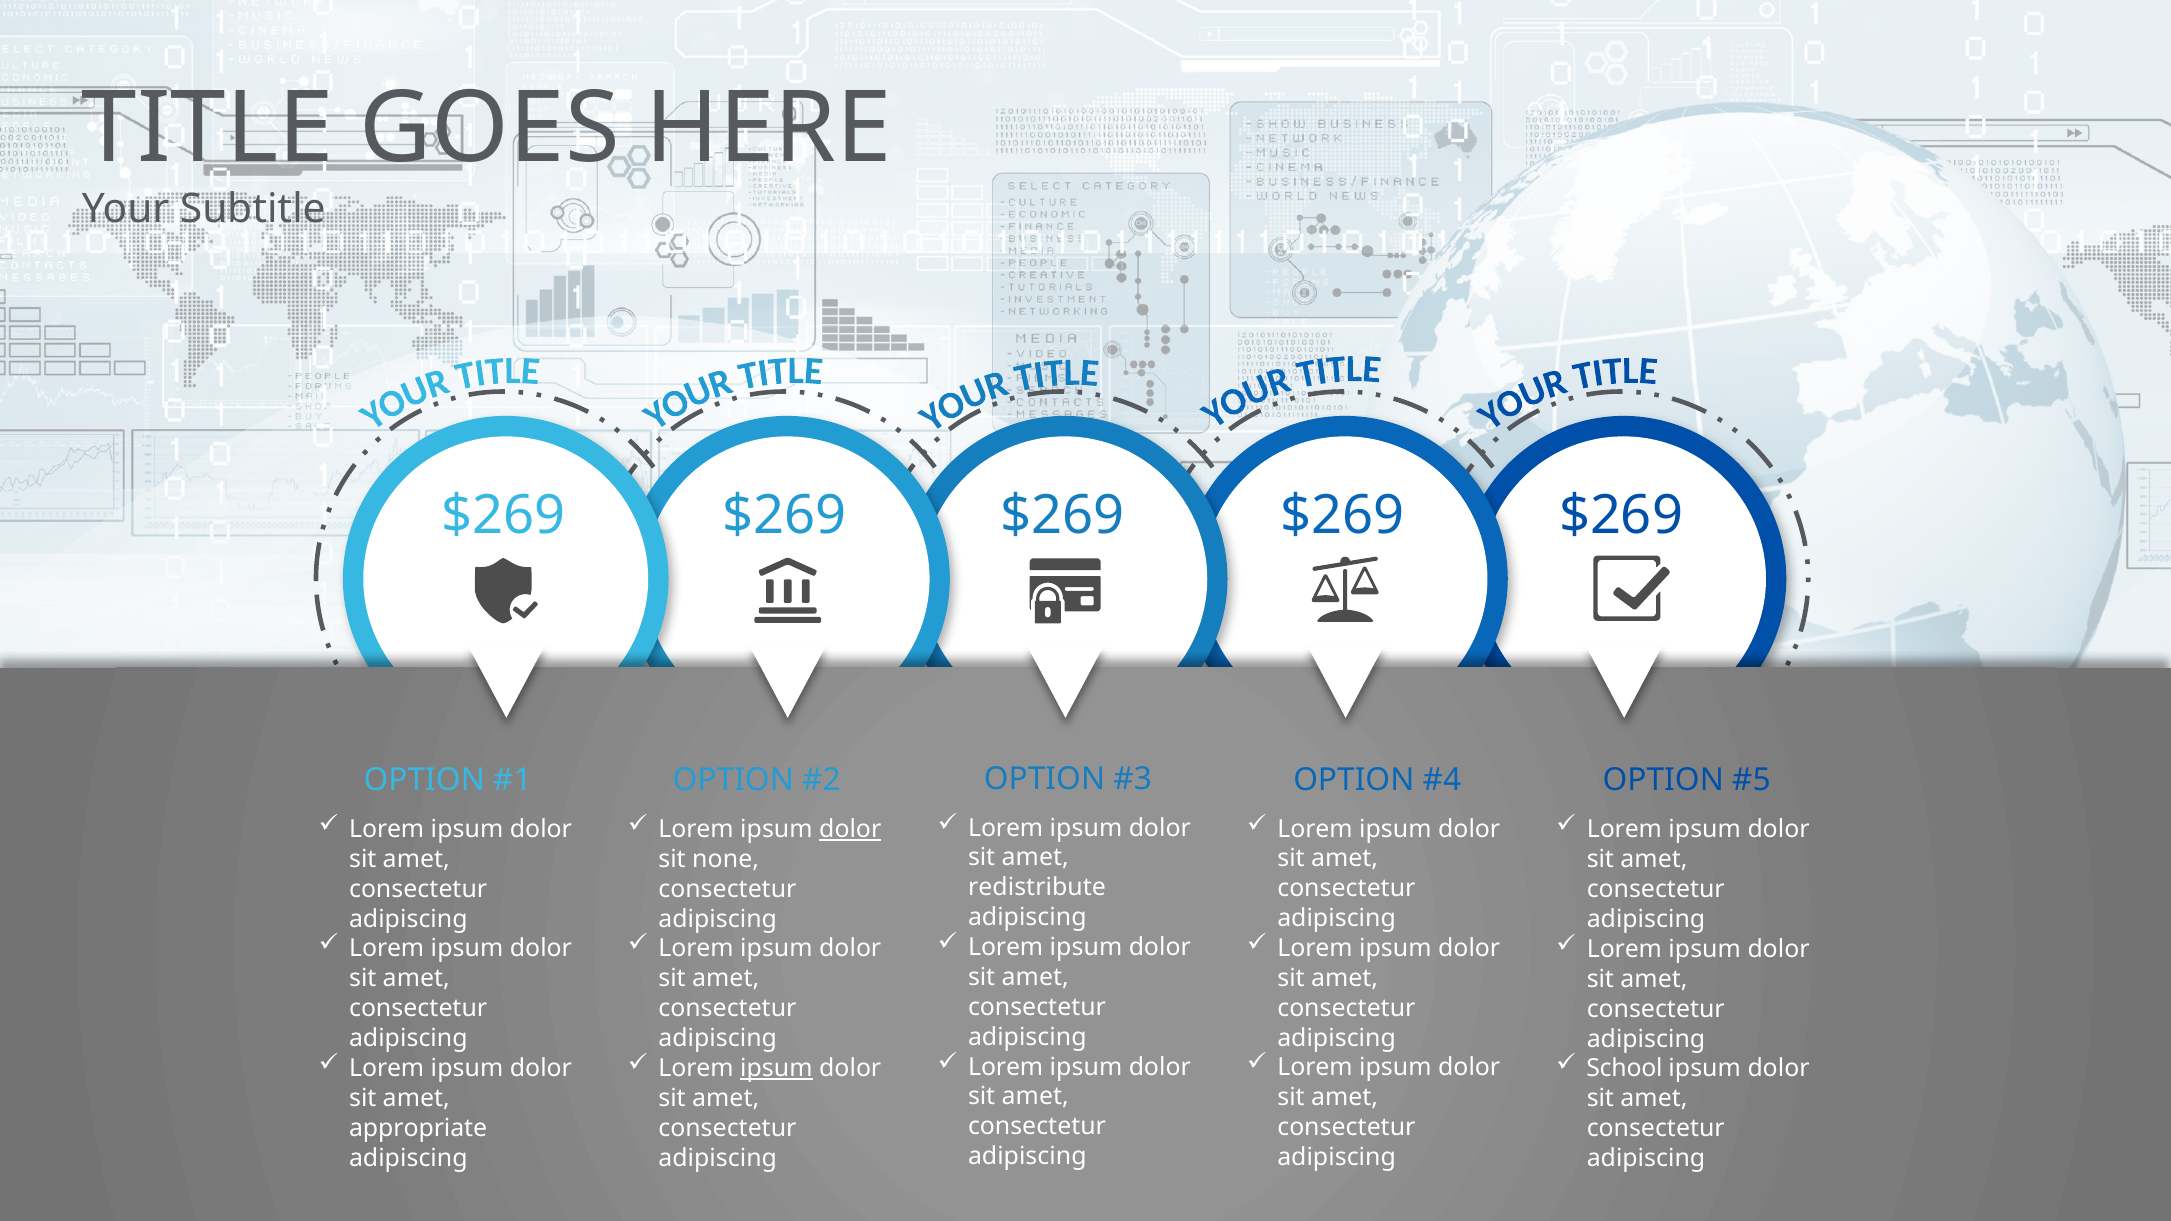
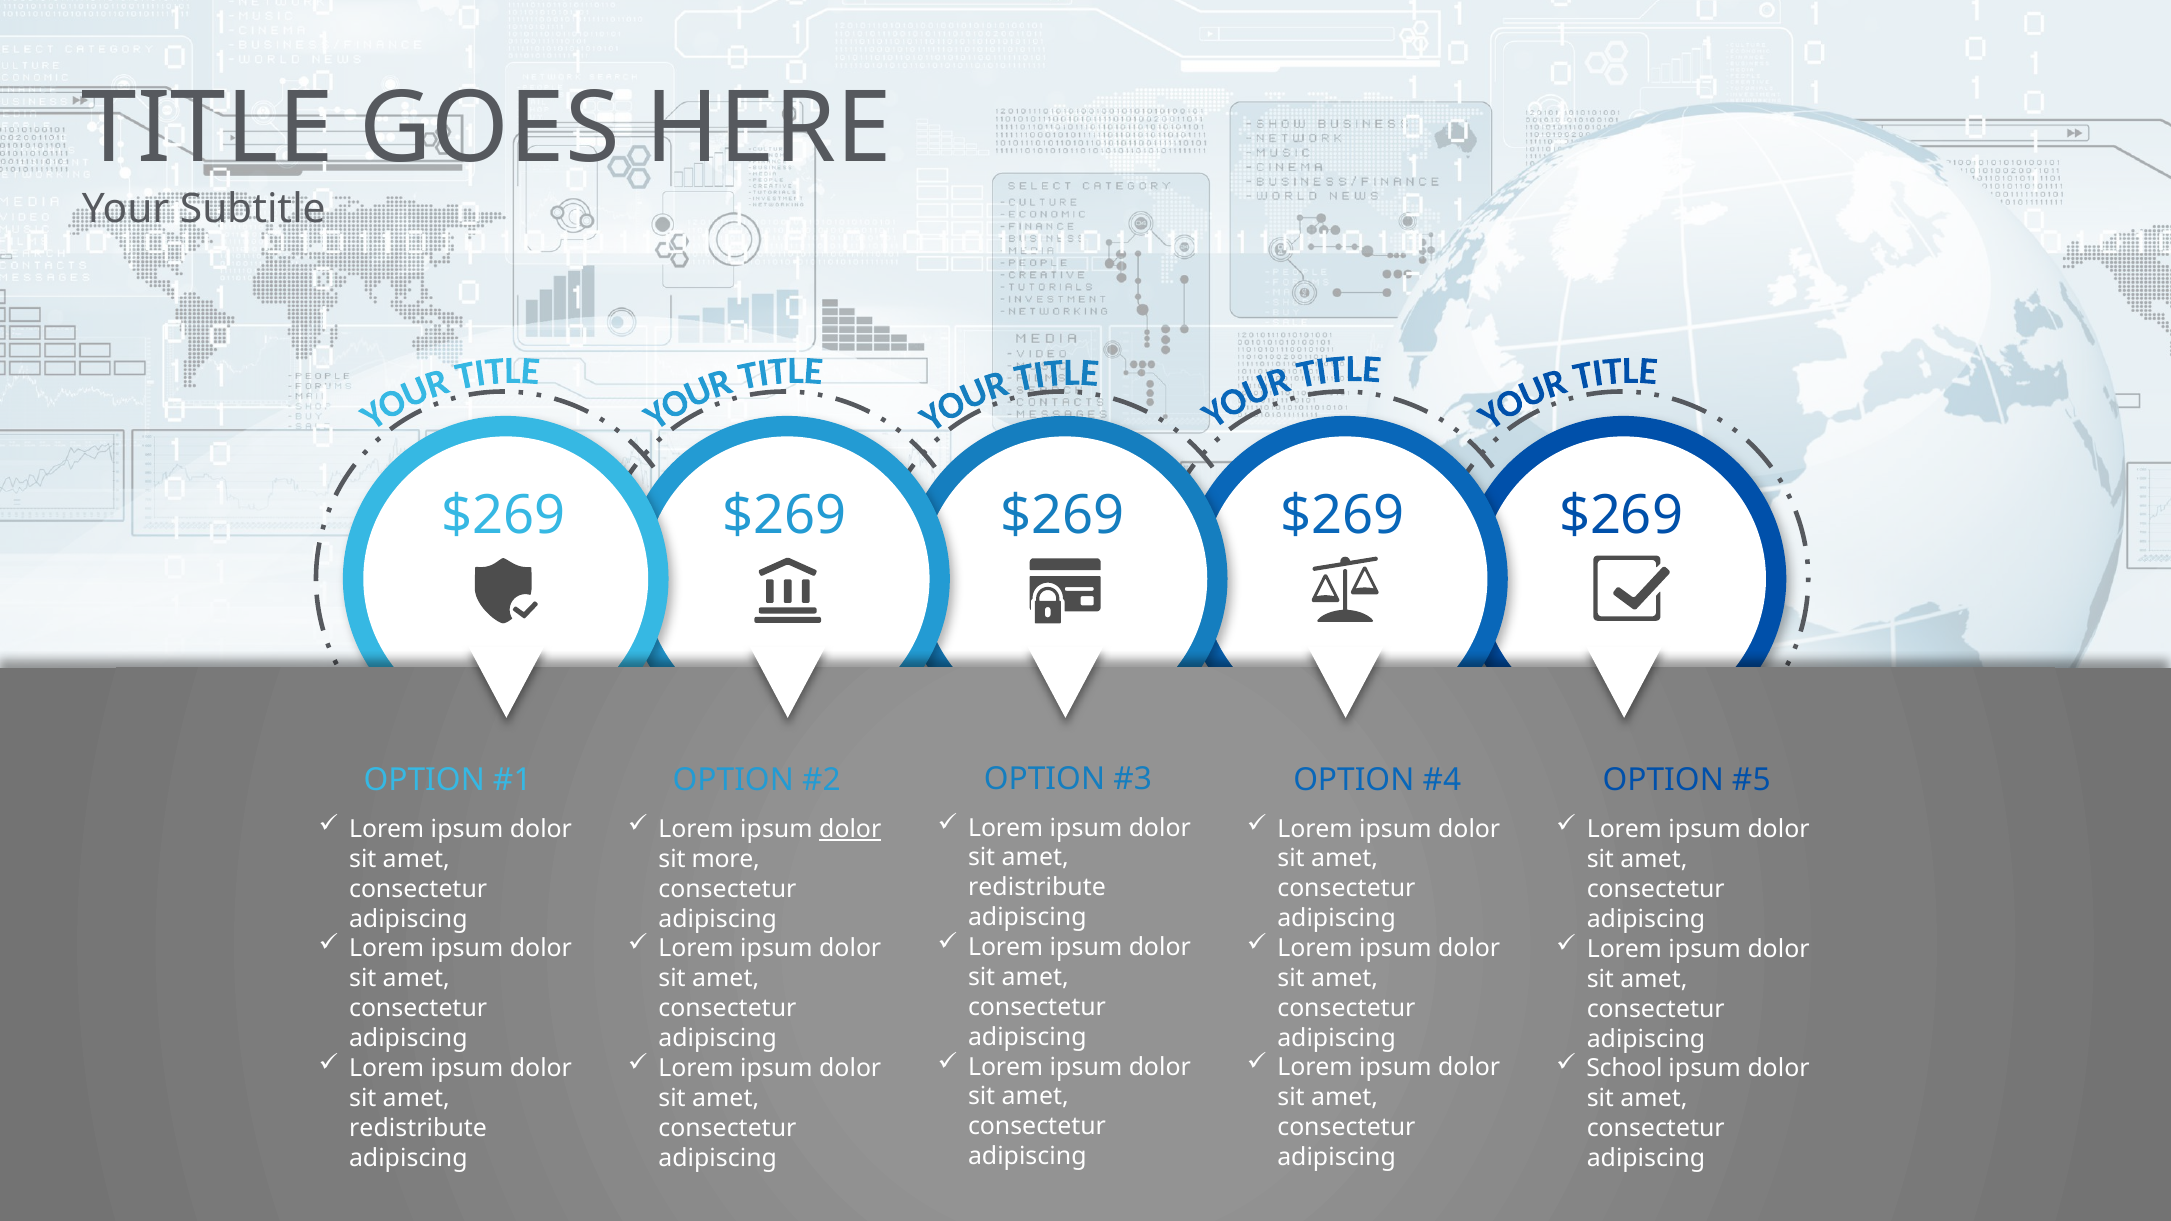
none: none -> more (726, 859)
ipsum underline: present -> none (776, 1068)
appropriate: appropriate -> redistribute (418, 1128)
